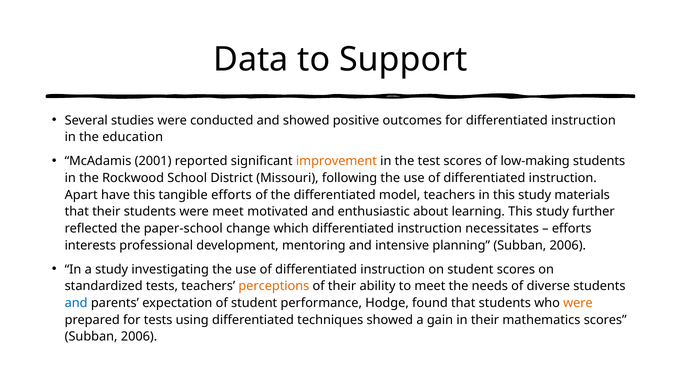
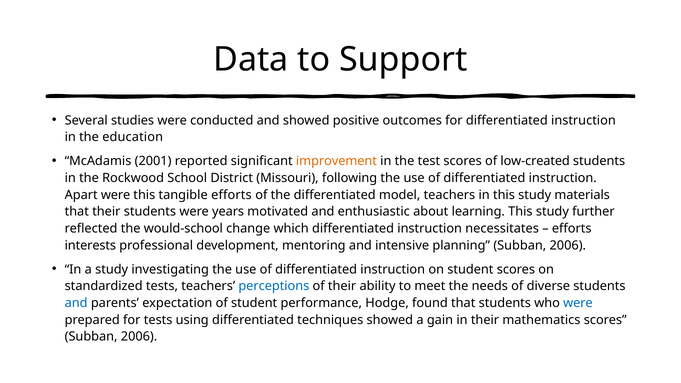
low-making: low-making -> low-created (535, 161)
Apart have: have -> were (116, 195)
were meet: meet -> years (228, 212)
paper-school: paper-school -> would-school (183, 229)
perceptions colour: orange -> blue (274, 286)
were colour: orange -> blue (578, 303)
